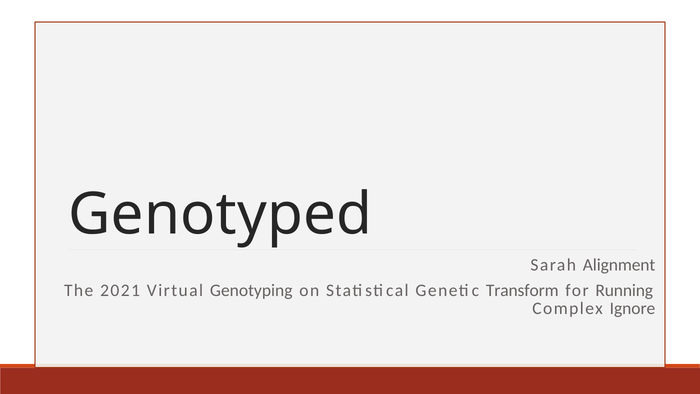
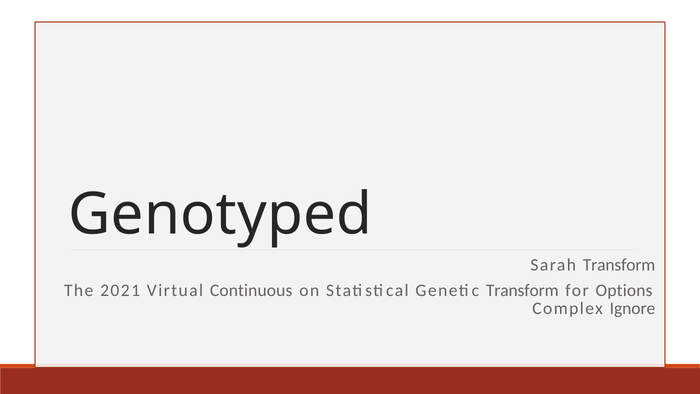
Sarah Alignment: Alignment -> Transform (619, 265)
Genotyping: Genotyping -> Continuous (251, 290)
Running: Running -> Options (624, 290)
